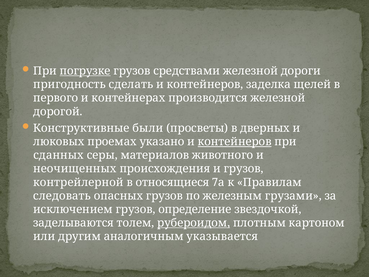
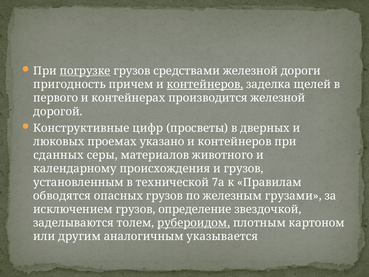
сделать: сделать -> причем (131, 84)
контейнеров underline: none -> present (205, 84)
были: были -> цифр (148, 128)
контейнеров underline: present -> none (235, 142)
неочищенных: неочищенных -> календарному (75, 169)
контрейлерной: контрейлерной -> установленным (78, 182)
относящиеся: относящиеся -> технической (172, 182)
следовать: следовать -> обводятся (62, 196)
